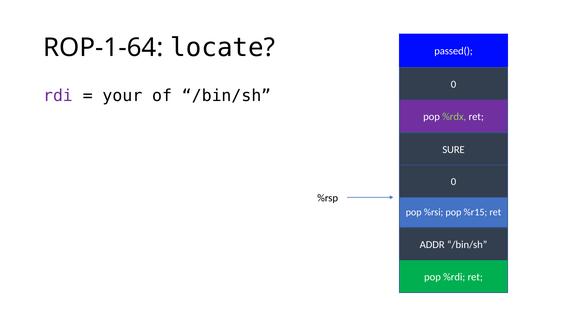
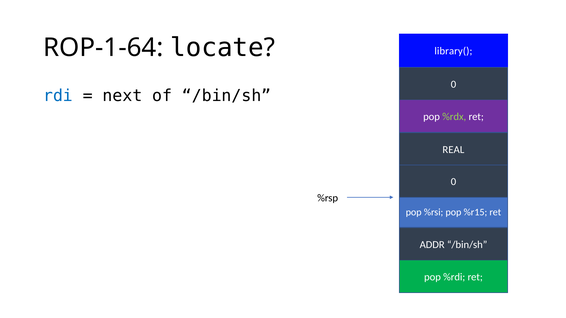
passed(: passed( -> library( (453, 51)
rdi colour: purple -> blue (58, 96)
your: your -> next (122, 96)
SURE: SURE -> REAL (453, 150)
